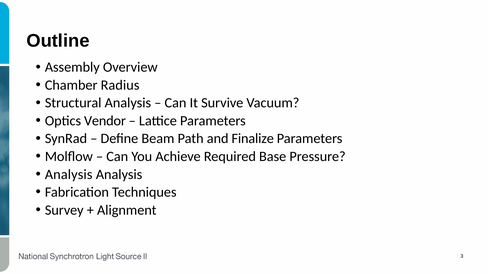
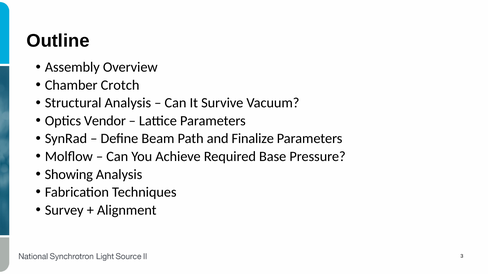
Radius: Radius -> Crotch (120, 85)
Analysis: Analysis -> Showing (69, 175)
